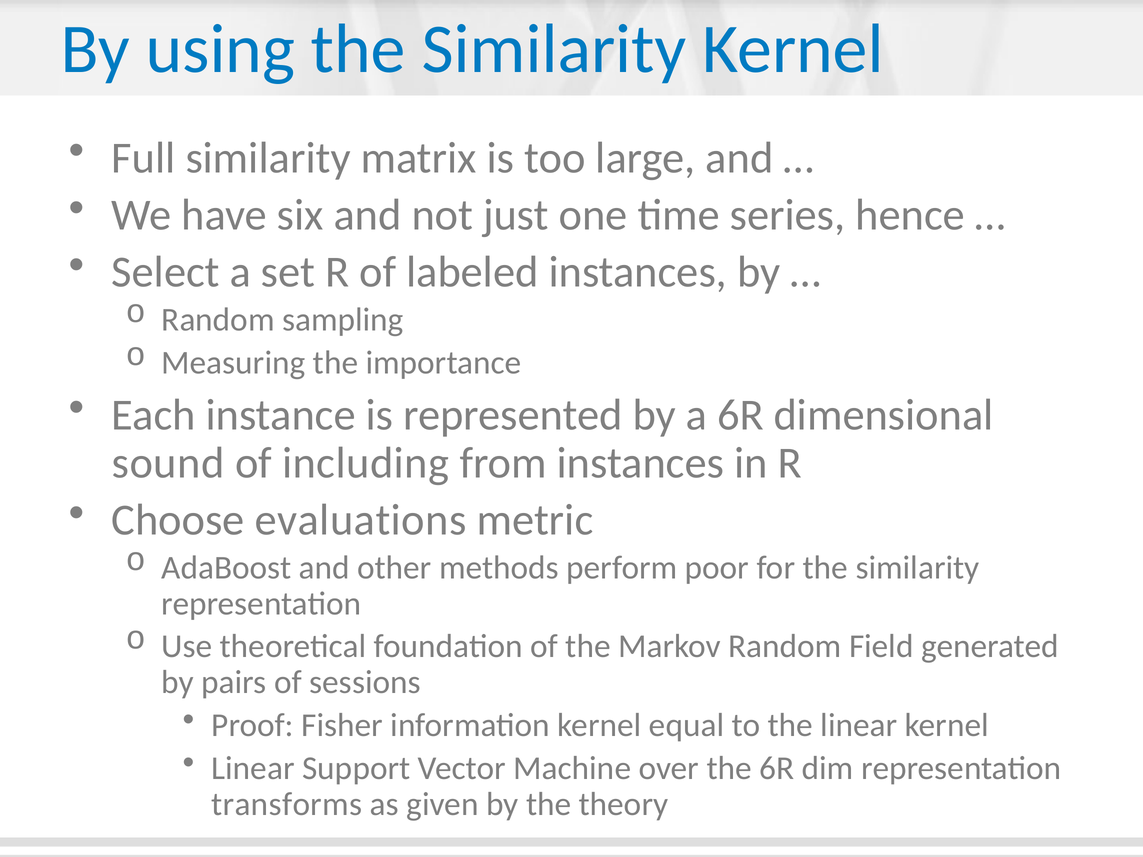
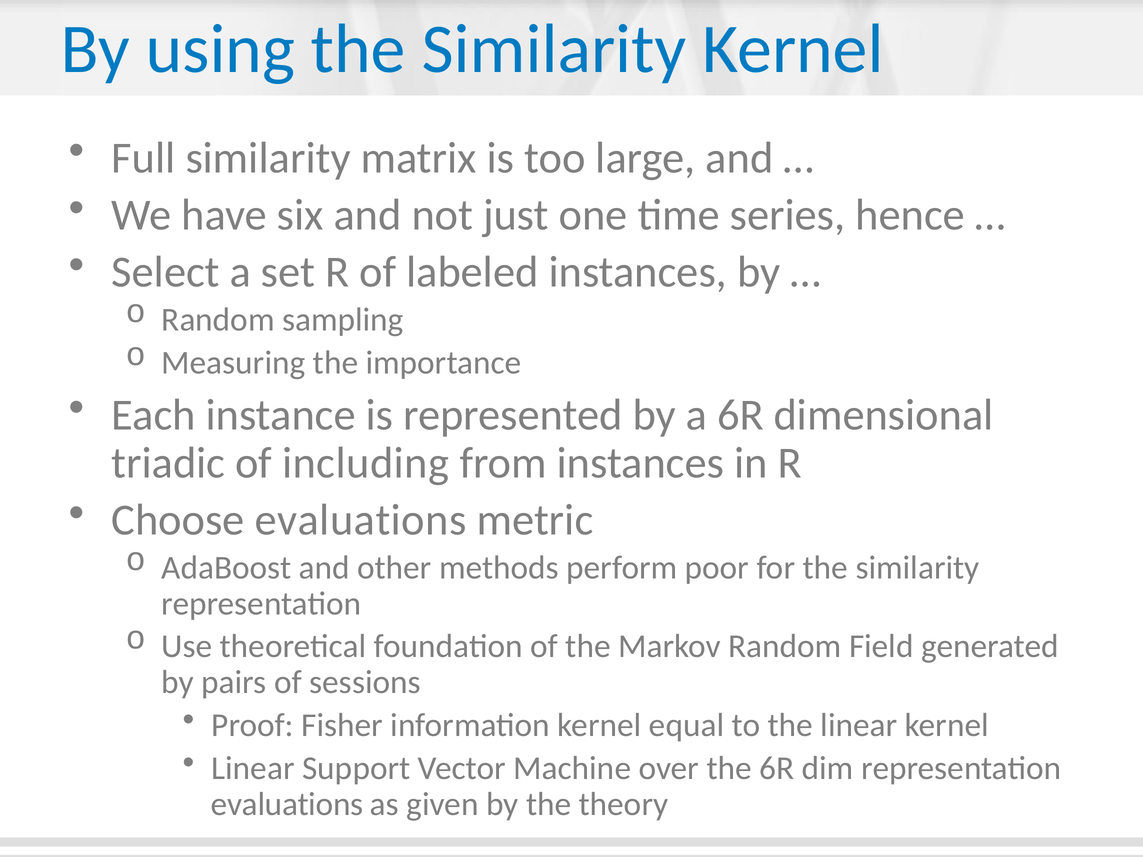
sound: sound -> triadic (168, 463)
transforms: transforms -> evaluations (287, 804)
